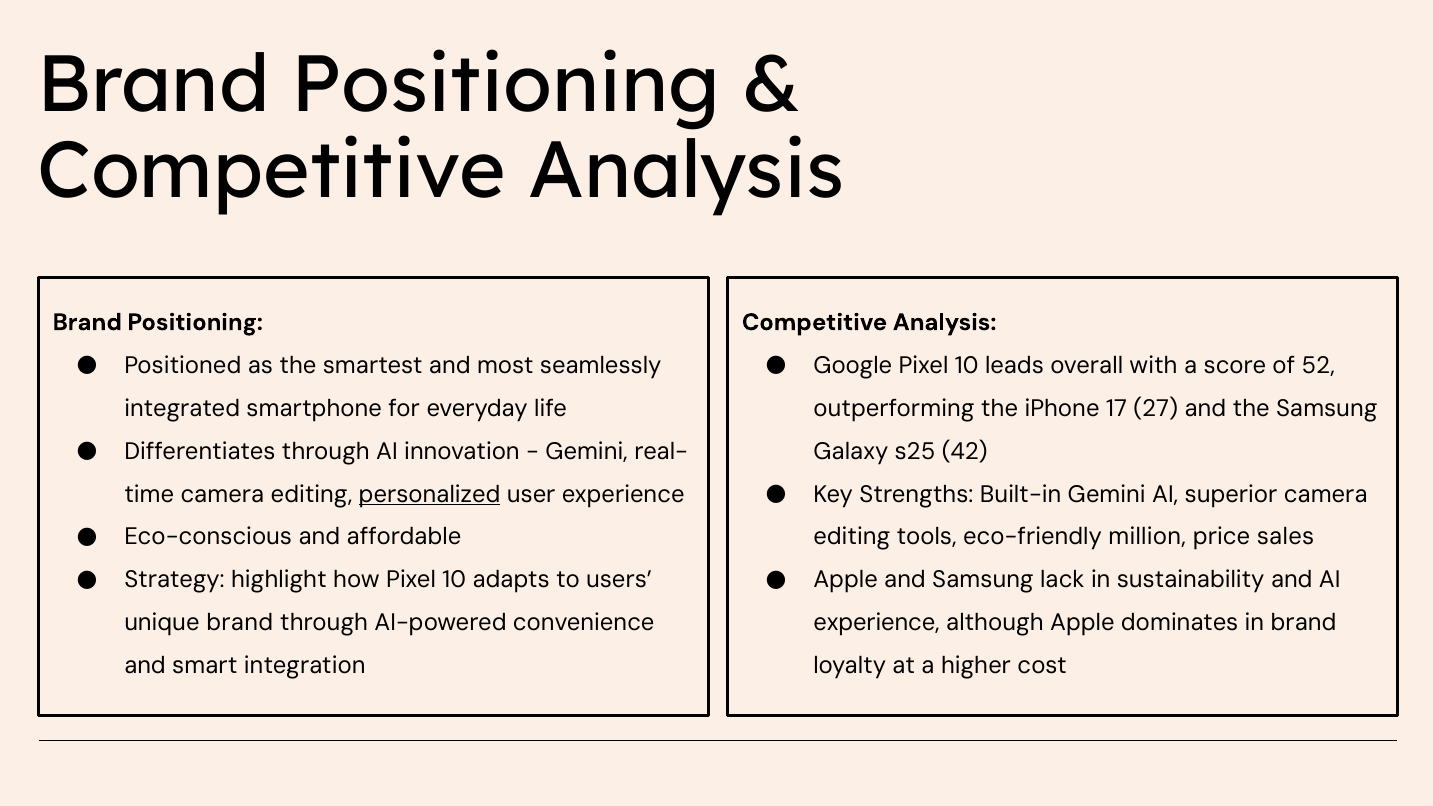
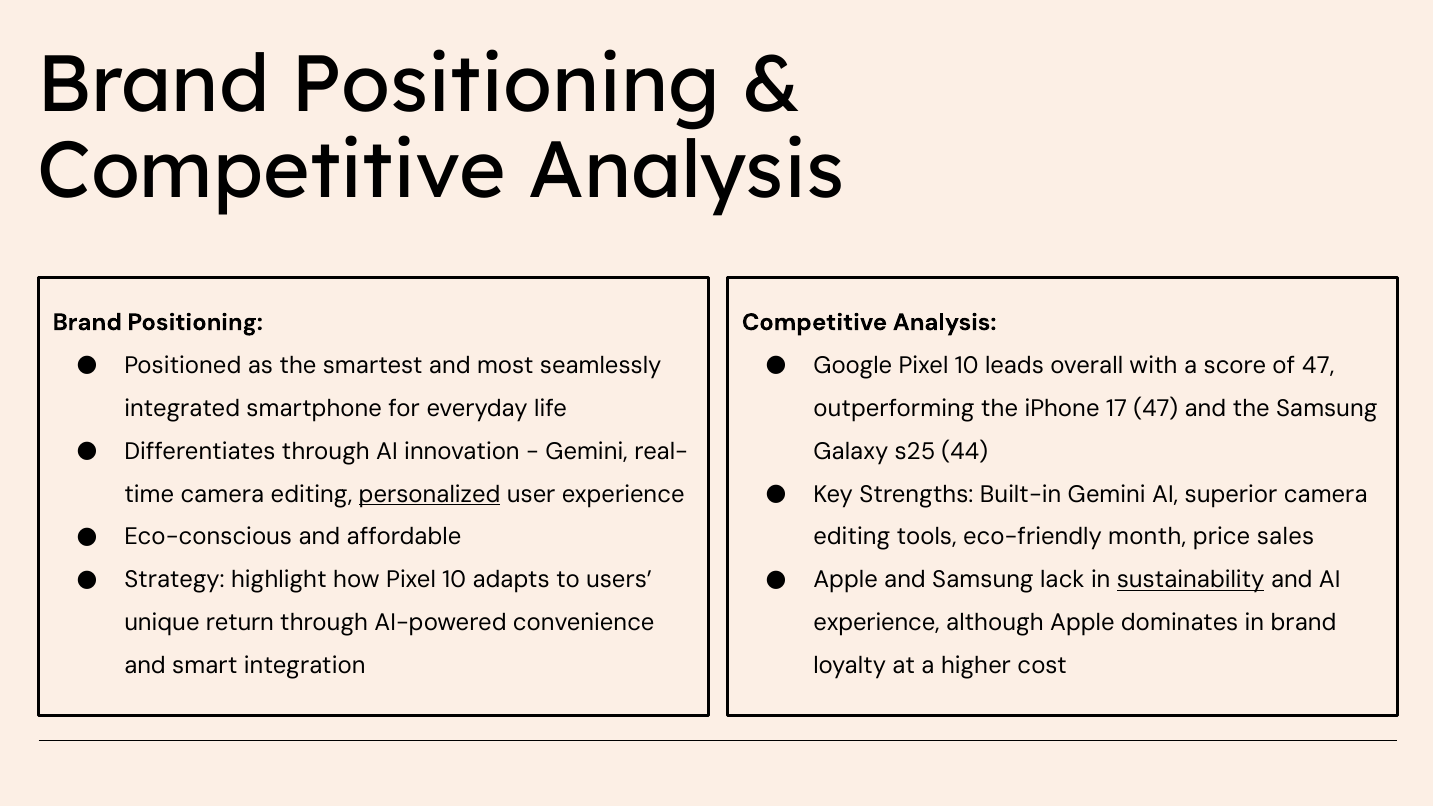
of 52: 52 -> 47 (1318, 365)
17 27: 27 -> 47 (1156, 408)
42: 42 -> 44 (965, 451)
million: million -> month (1147, 537)
sustainability underline: none -> present (1191, 580)
unique brand: brand -> return (240, 623)
